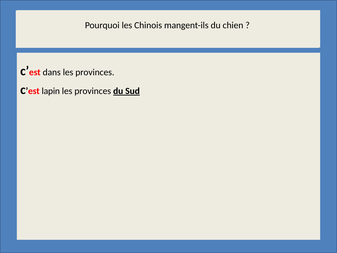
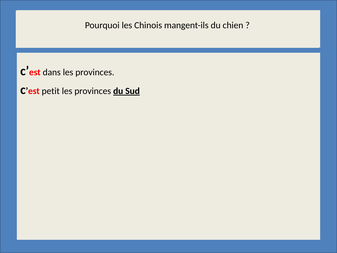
lapin: lapin -> petit (51, 91)
